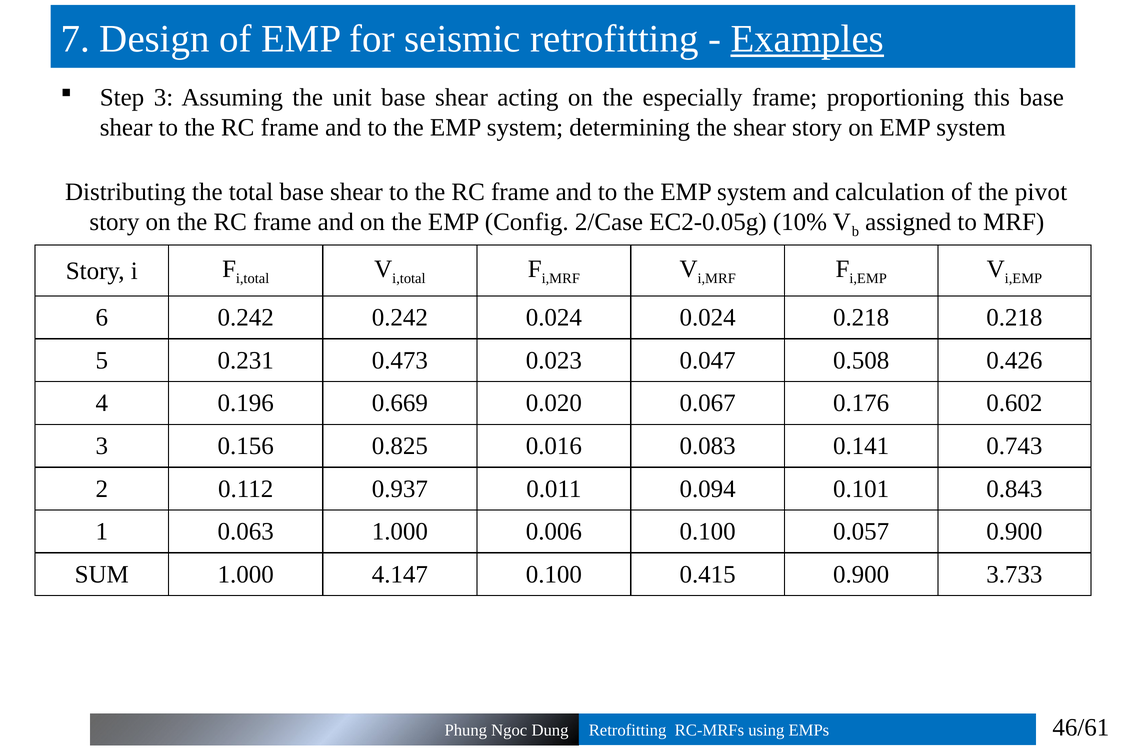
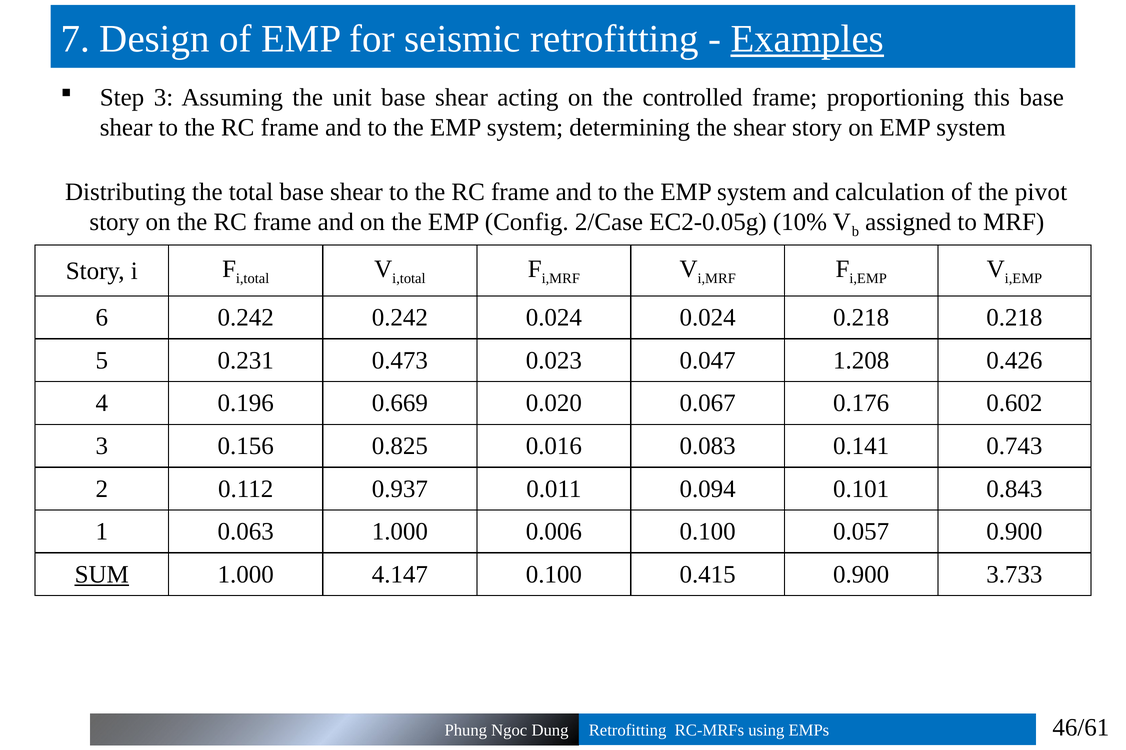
especially: especially -> controlled (693, 97)
0.508: 0.508 -> 1.208 (861, 361)
SUM underline: none -> present (102, 575)
